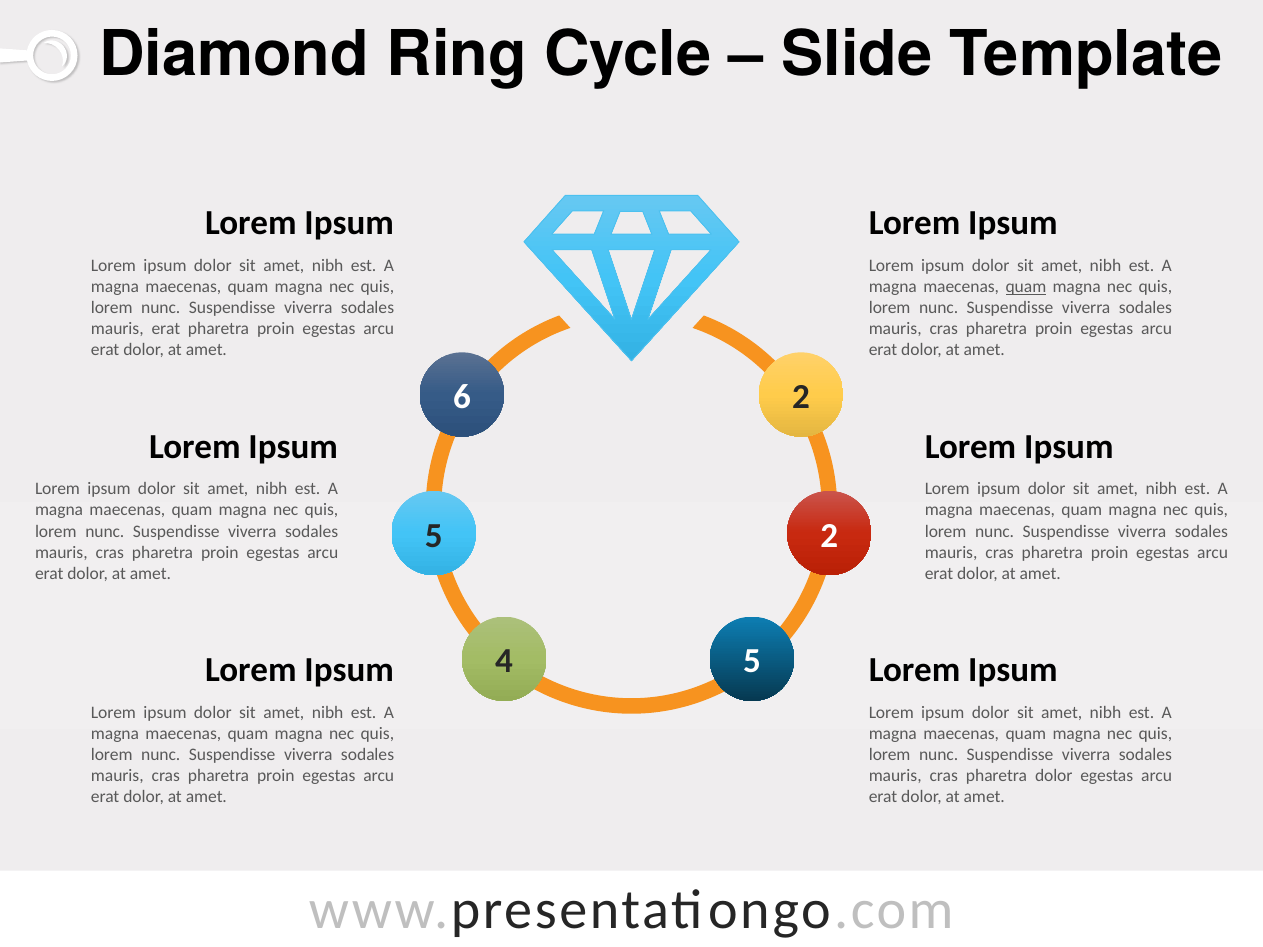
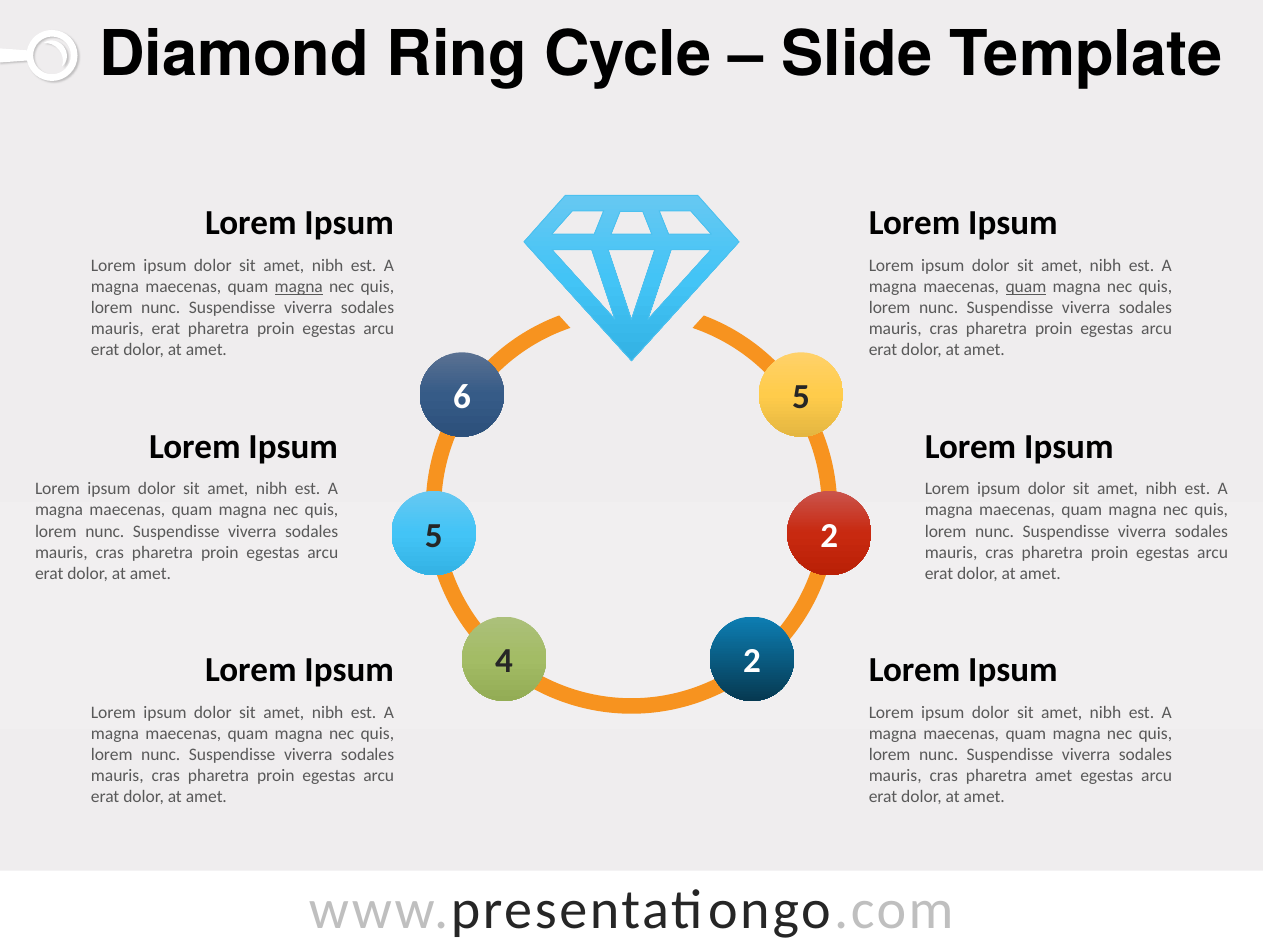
magna underline: none -> present (299, 287)
6 2: 2 -> 5 (801, 397)
4 5: 5 -> 2 (752, 661)
pharetra dolor: dolor -> amet (1054, 776)
